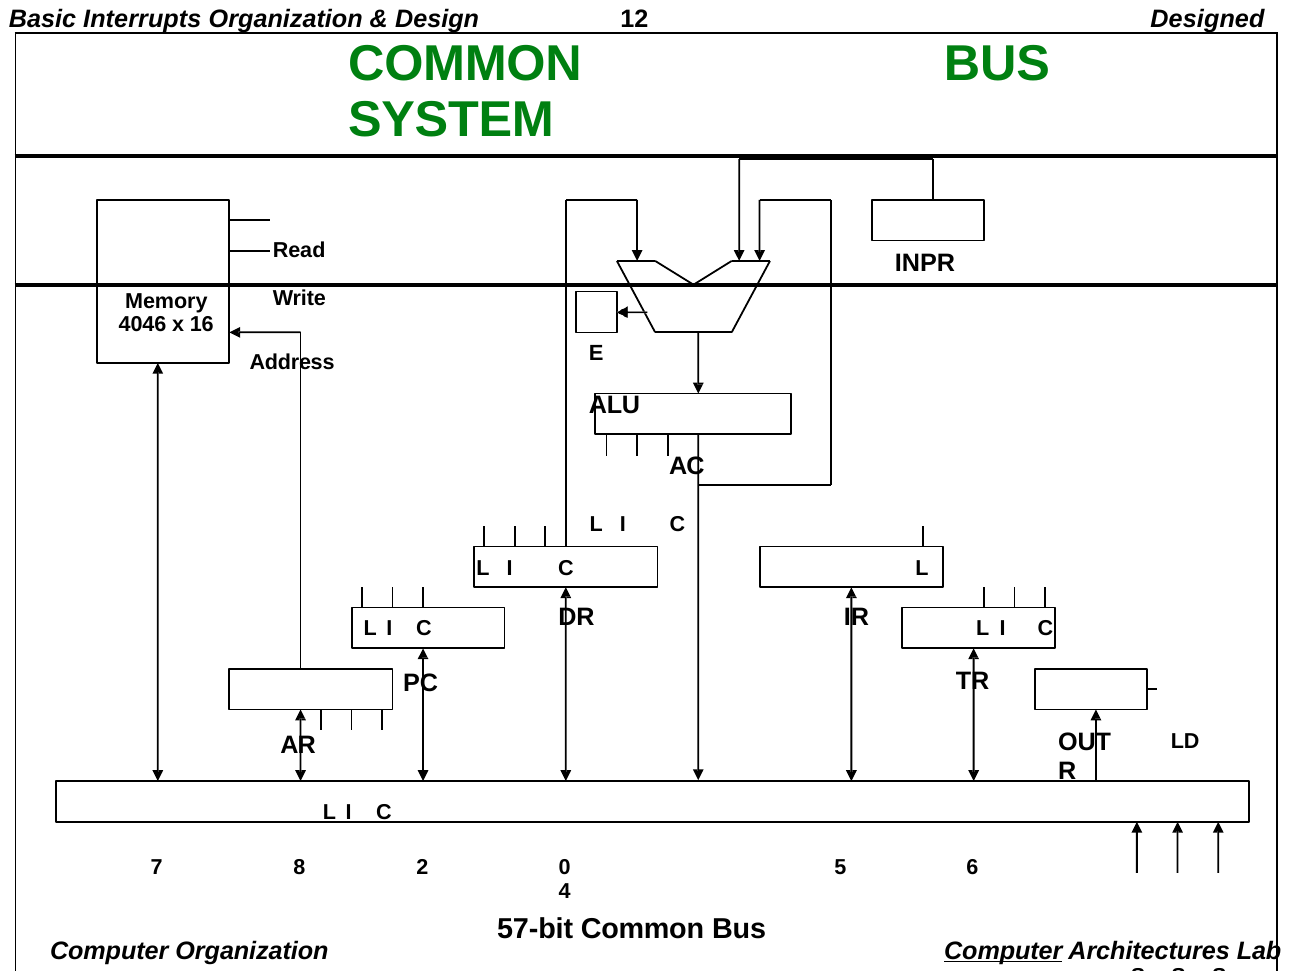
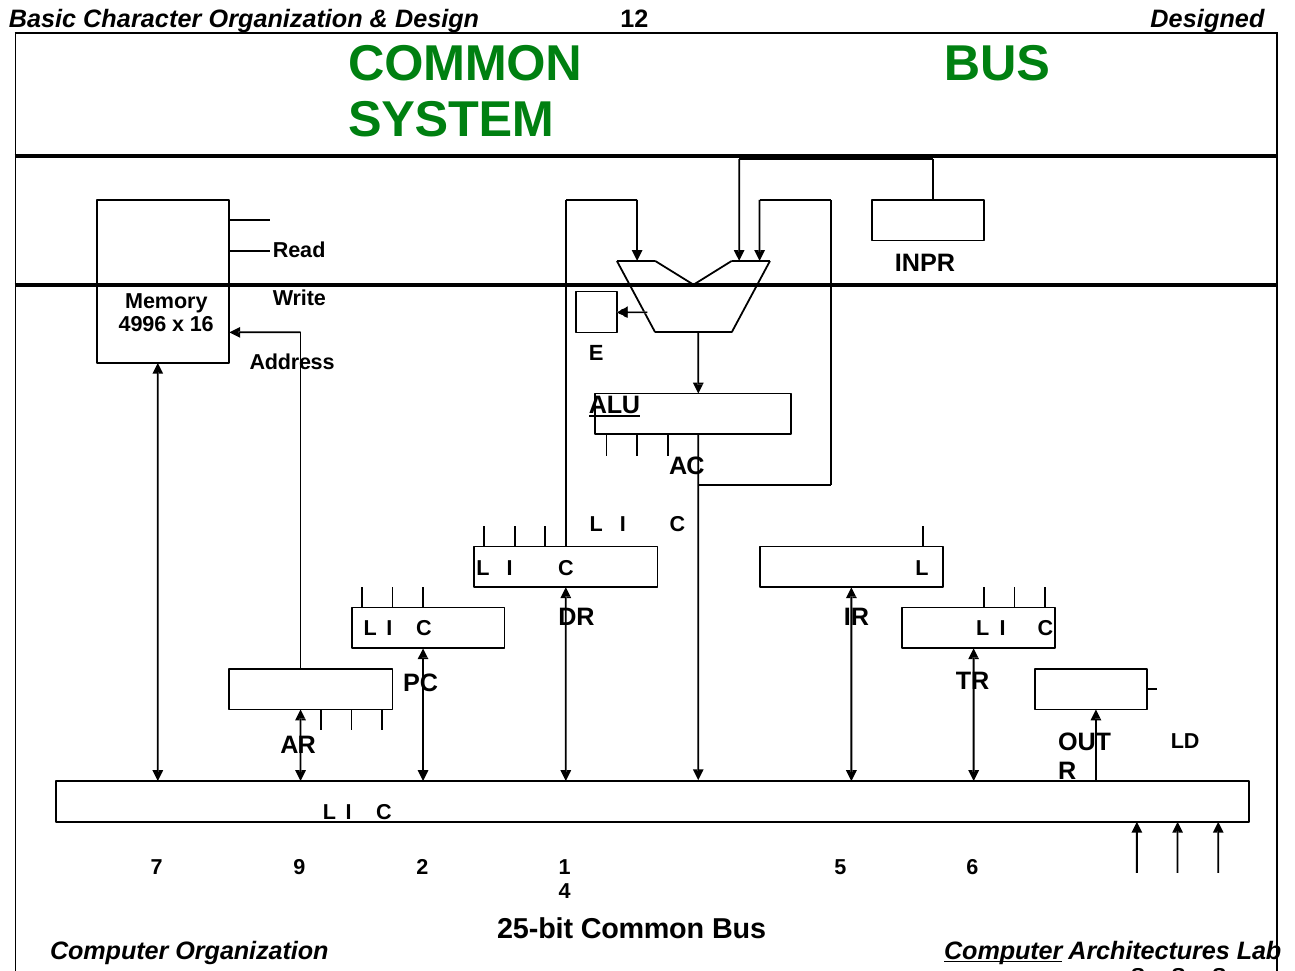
Interrupts: Interrupts -> Character (142, 19)
4046: 4046 -> 4996 (143, 324)
ALU underline: none -> present (615, 405)
8: 8 -> 9 (299, 868)
2 0: 0 -> 1 (565, 868)
57-bit: 57-bit -> 25-bit (535, 929)
